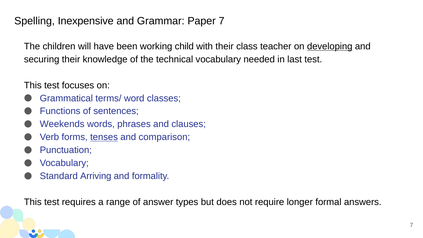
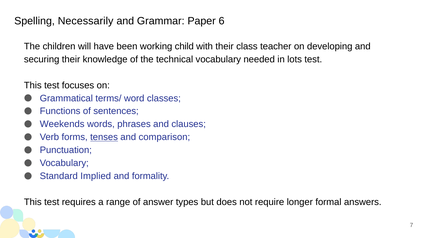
Inexpensive: Inexpensive -> Necessarily (86, 21)
Paper 7: 7 -> 6 (222, 21)
developing underline: present -> none (330, 46)
last: last -> lots (295, 59)
Arriving: Arriving -> Implied (96, 176)
